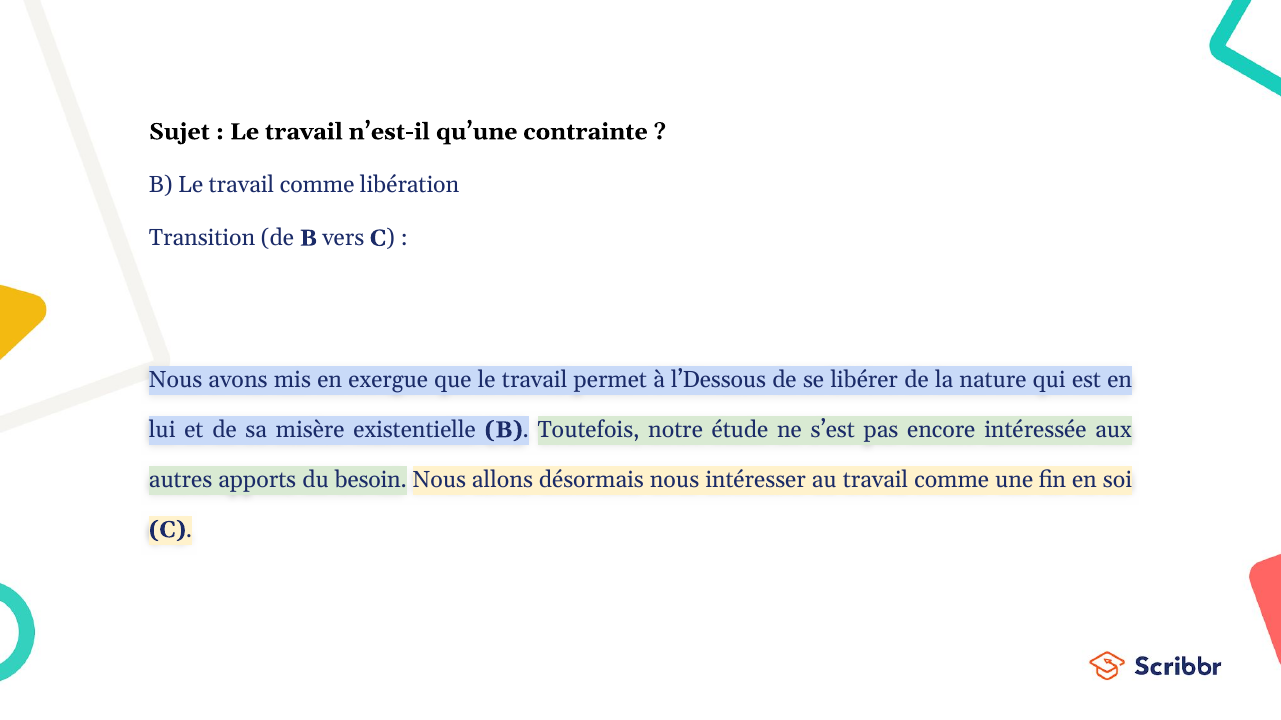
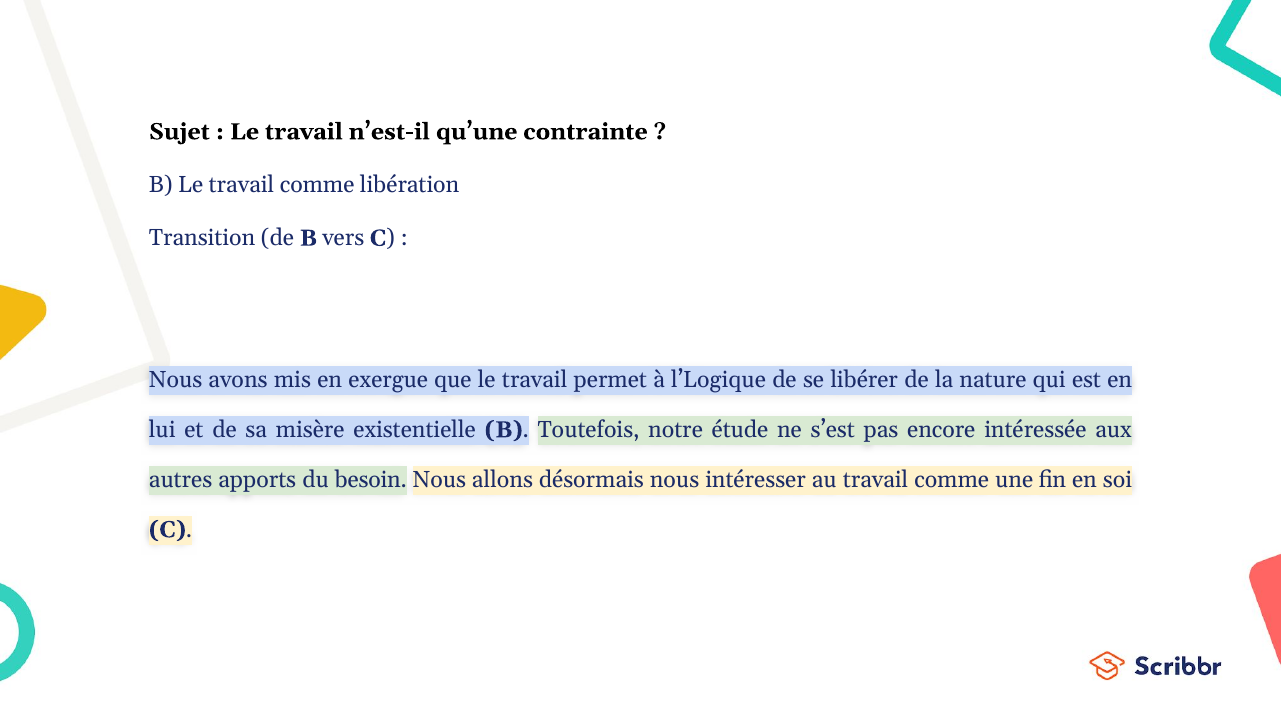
l’Dessous: l’Dessous -> l’Logique (719, 380)
